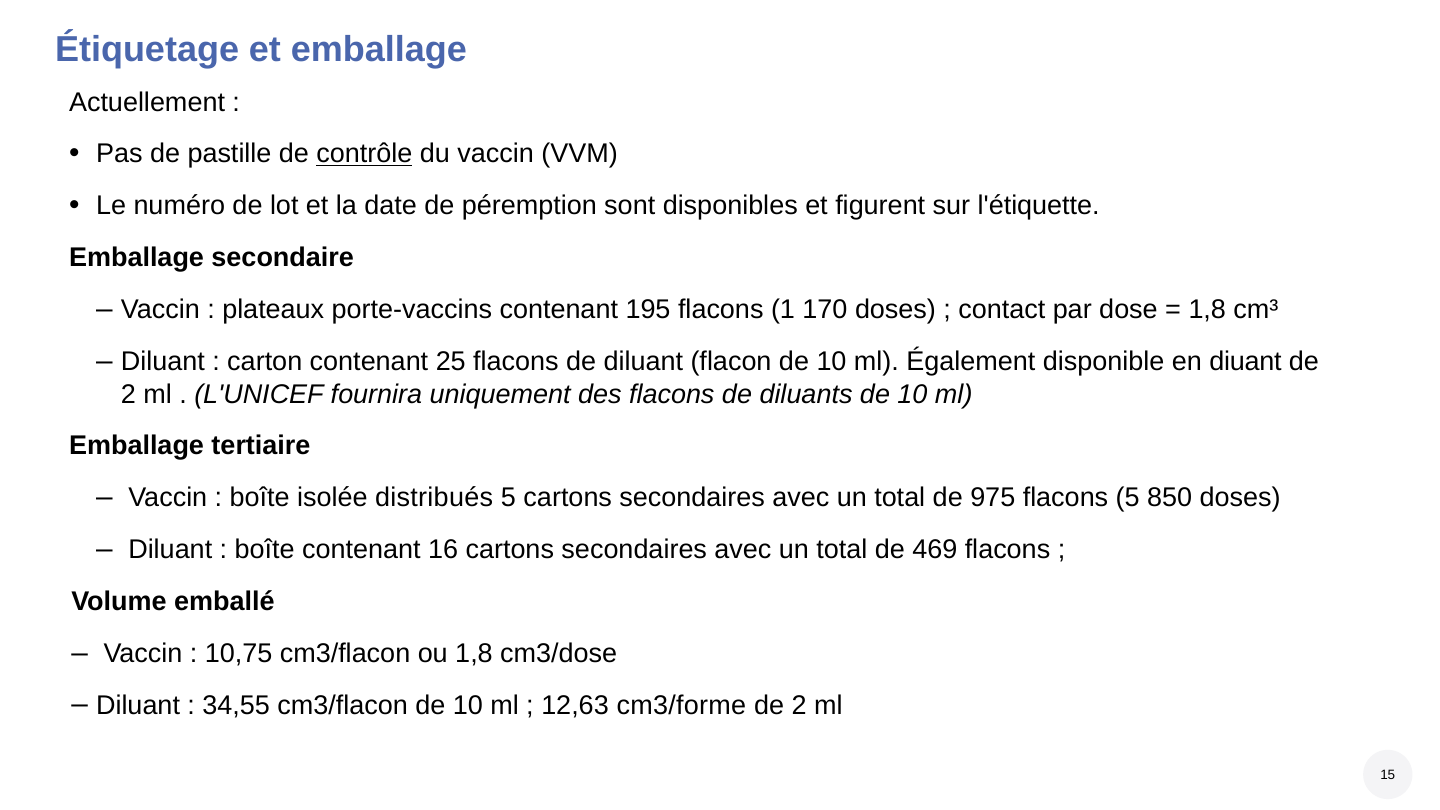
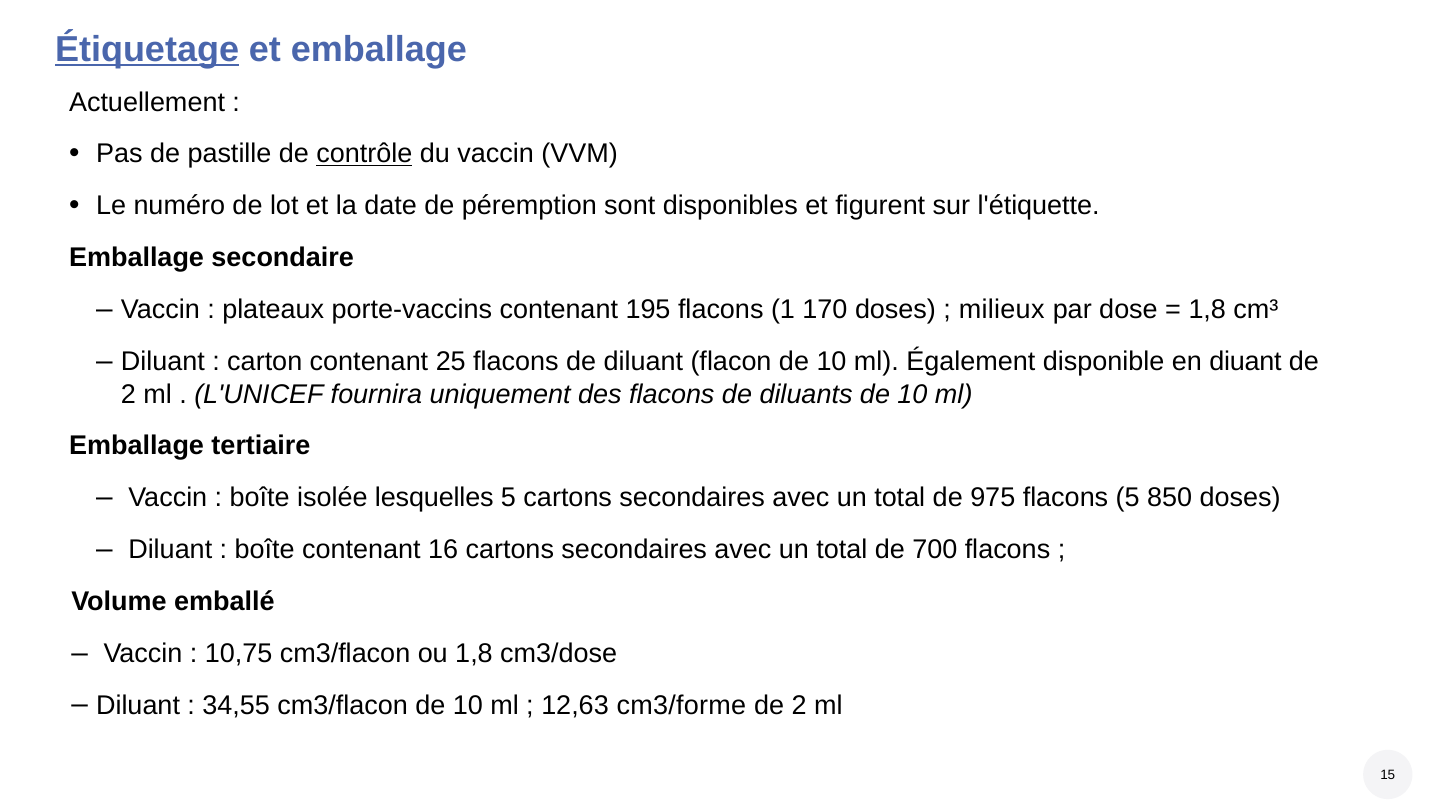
Étiquetage underline: none -> present (147, 49)
contact: contact -> milieux (1002, 310)
distribués: distribués -> lesquelles (434, 498)
469: 469 -> 700 (935, 550)
